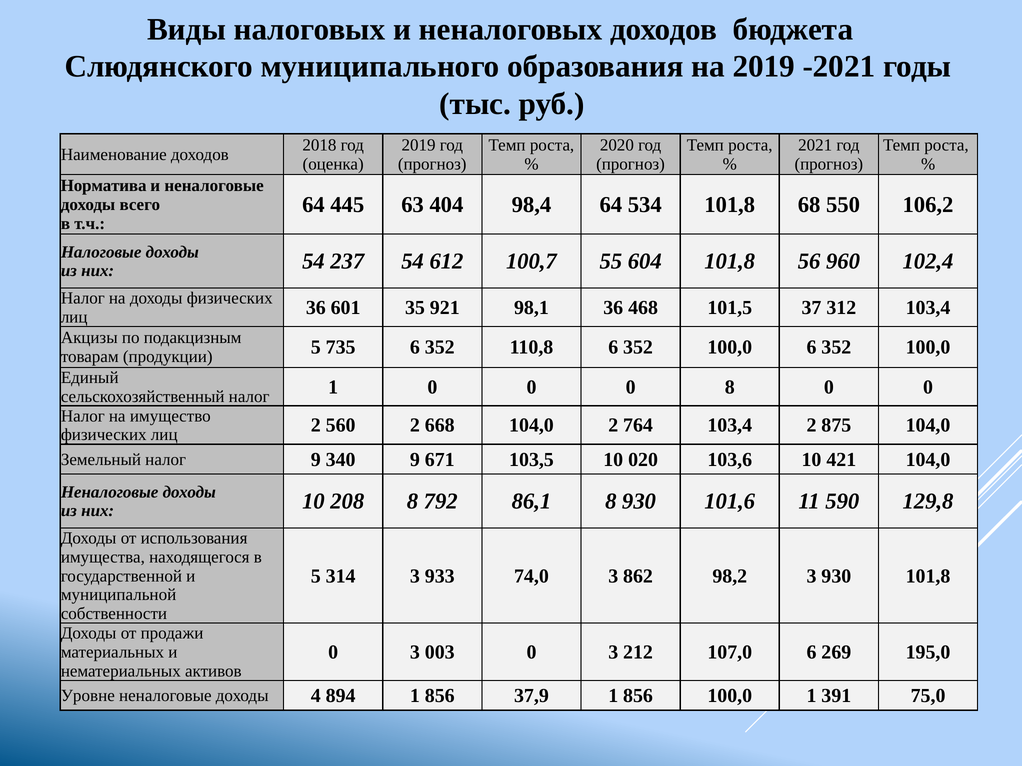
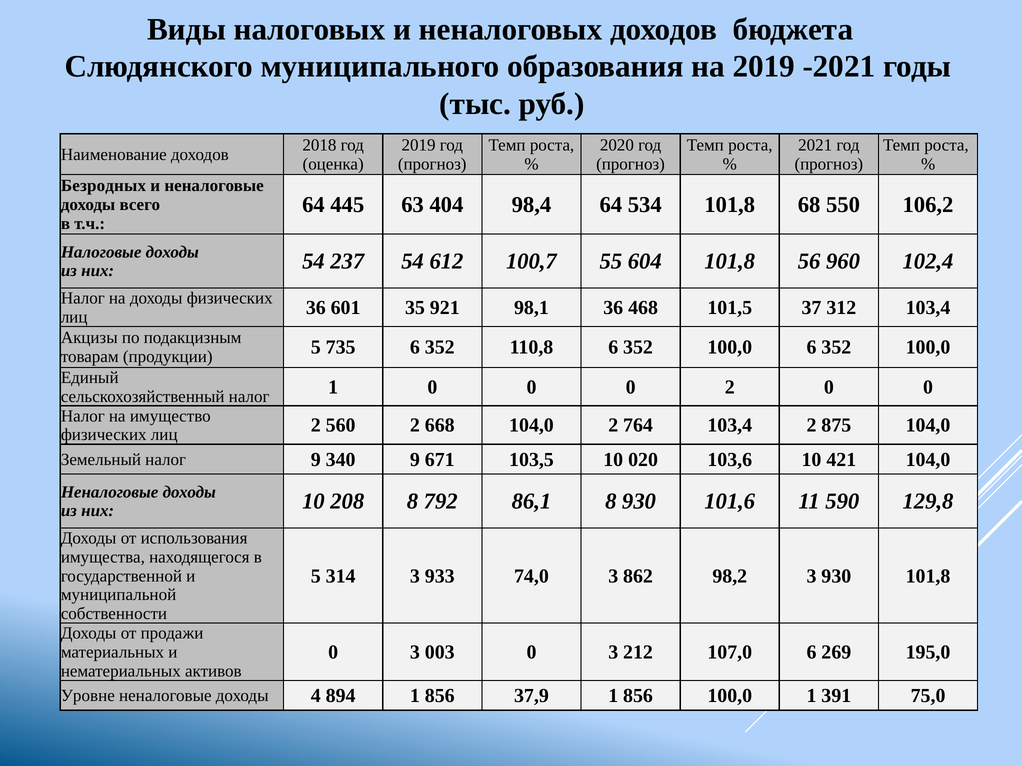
Норматива: Норматива -> Безродных (103, 186)
0 8: 8 -> 2 (730, 387)
